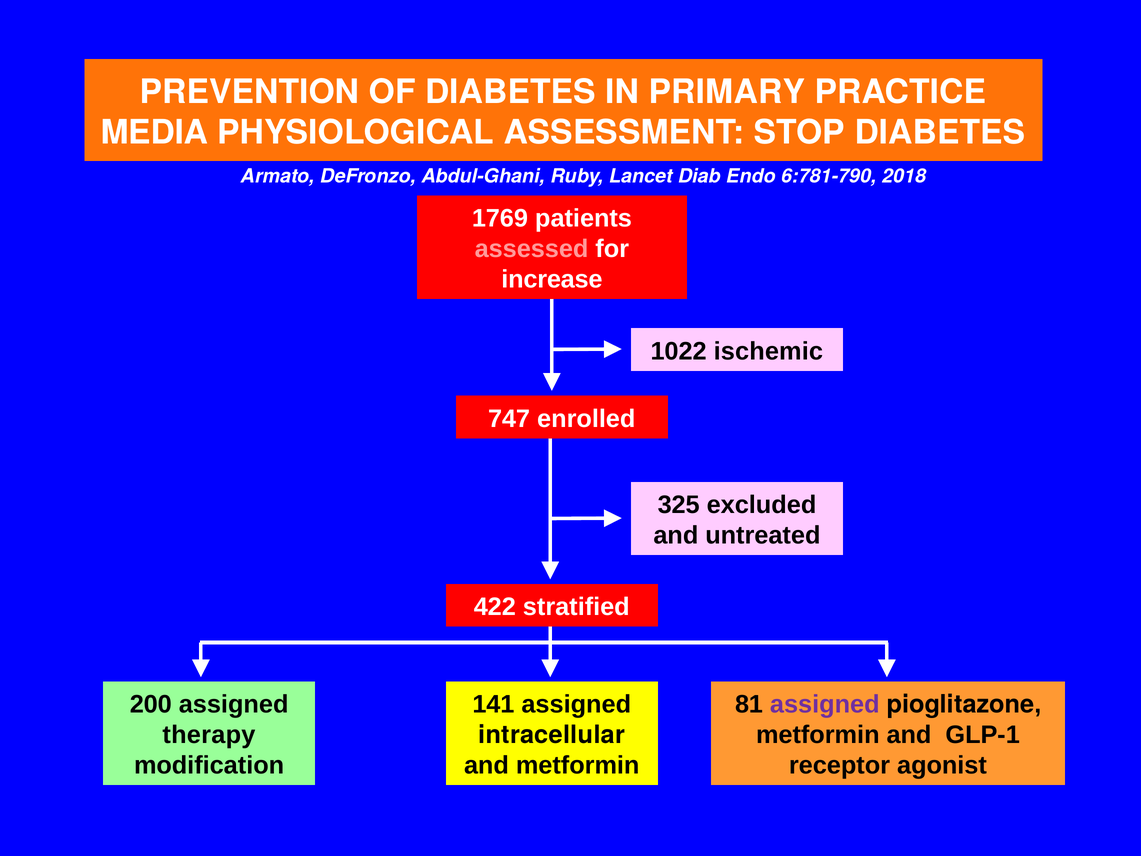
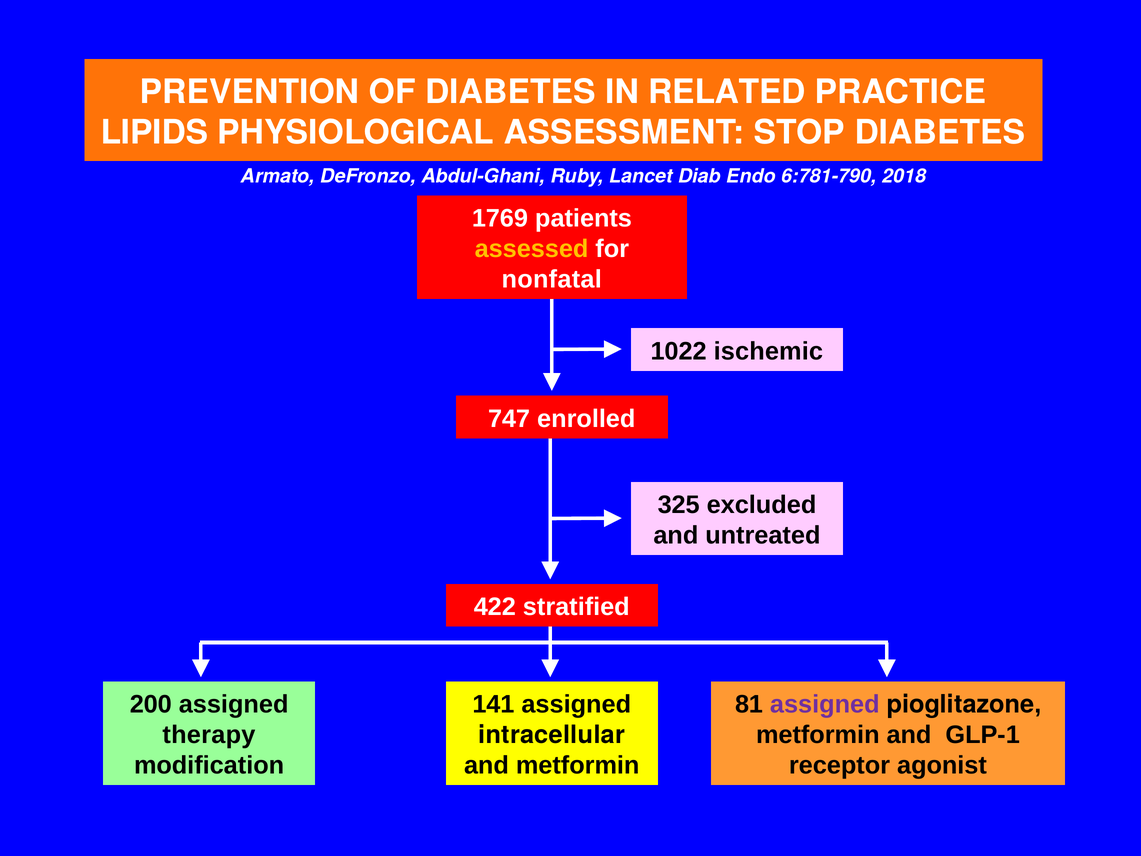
PRIMARY: PRIMARY -> RELATED (727, 92)
MEDIA: MEDIA -> LIPIDS (154, 133)
assessed colour: pink -> yellow (532, 249)
increase: increase -> nonfatal (552, 279)
